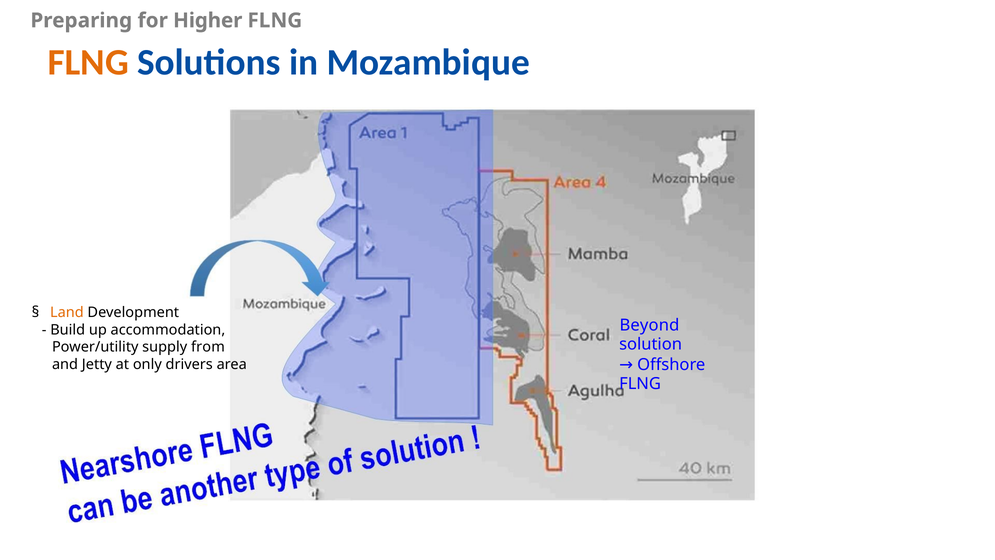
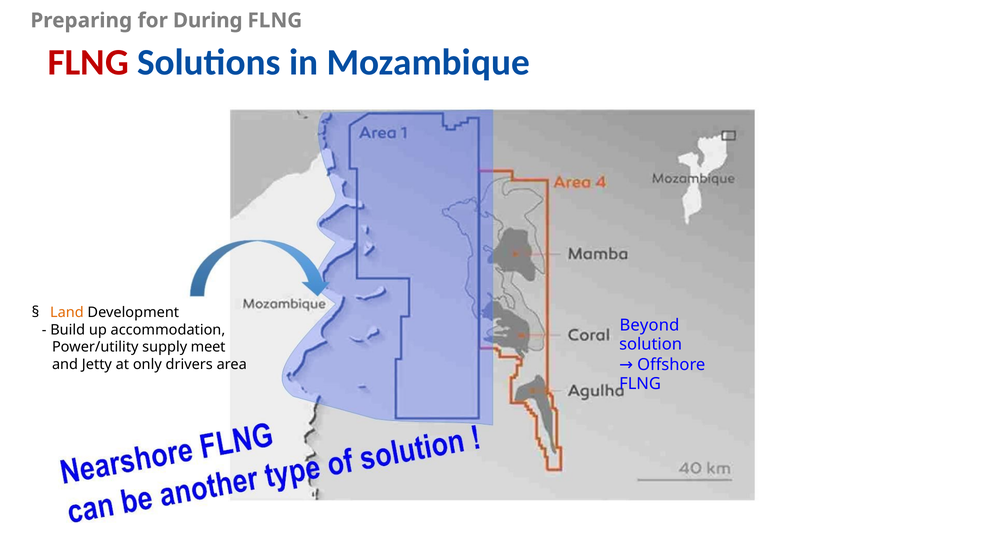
Higher: Higher -> During (208, 21)
FLNG colour: orange -> red (88, 62)
from: from -> meet (208, 347)
